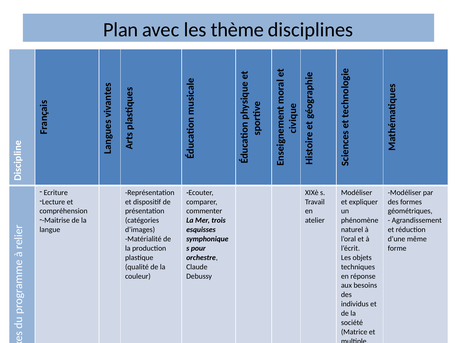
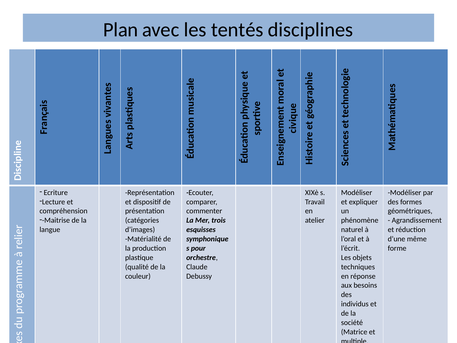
thème: thème -> tentés (237, 30)
